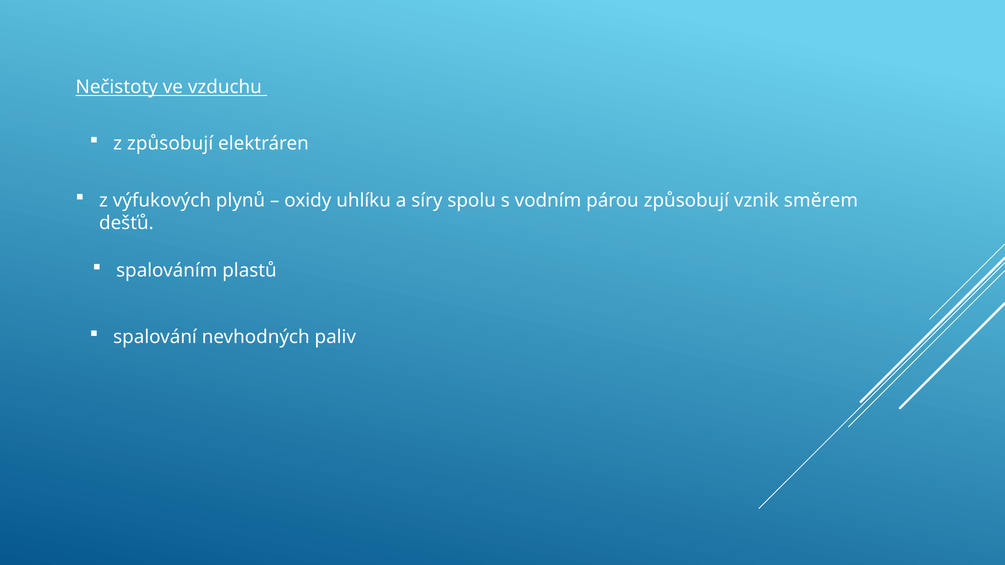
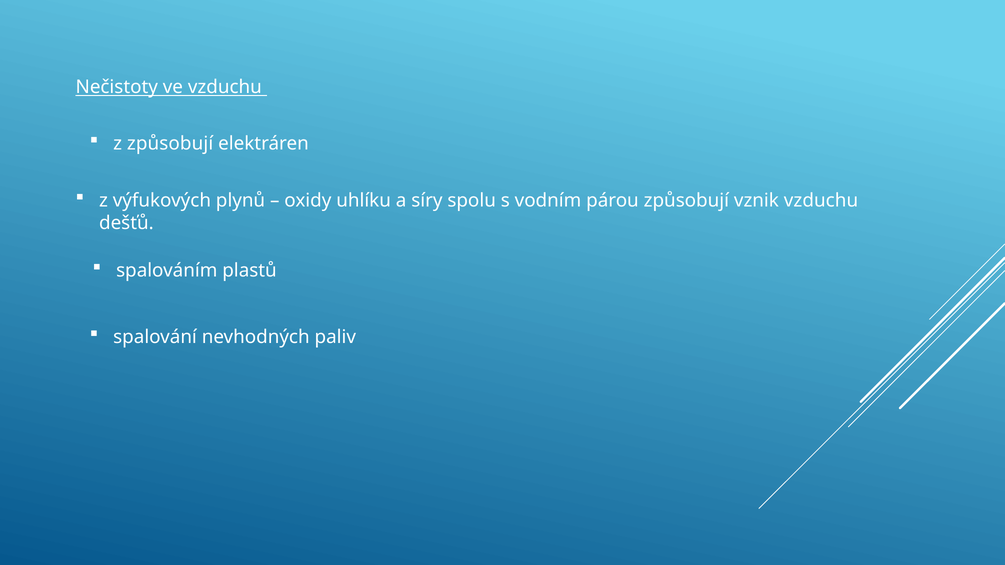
vznik směrem: směrem -> vzduchu (821, 201)
